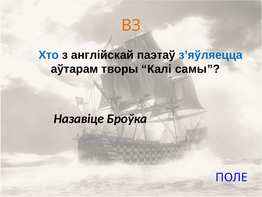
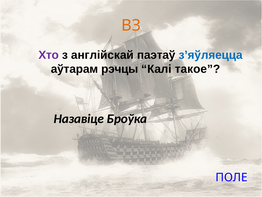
Хто colour: blue -> purple (49, 55)
творы: творы -> рэчцы (120, 69)
самы: самы -> такое (198, 69)
